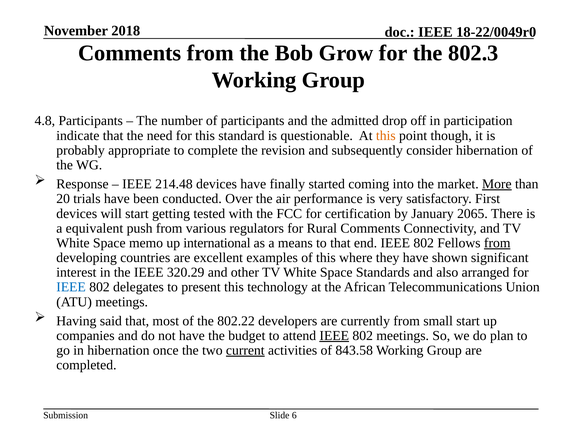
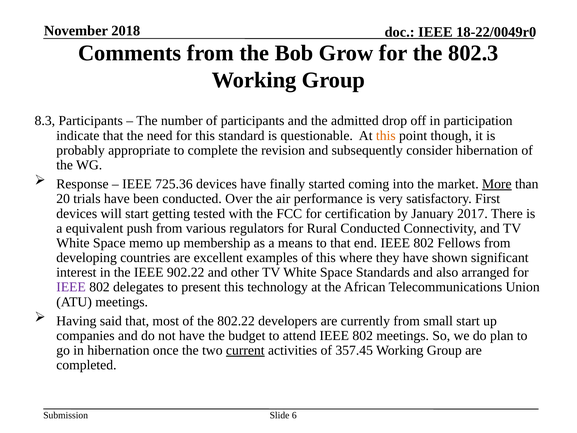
4.8: 4.8 -> 8.3 (45, 121)
214.48: 214.48 -> 725.36 (174, 184)
2065: 2065 -> 2017 (472, 213)
Rural Comments: Comments -> Conducted (370, 228)
international: international -> membership (217, 243)
from underline: present -> none (497, 243)
320.29: 320.29 -> 902.22 (186, 272)
IEEE colour: blue -> purple (71, 287)
IEEE underline: present -> none (334, 335)
843.58: 843.58 -> 357.45 (354, 350)
